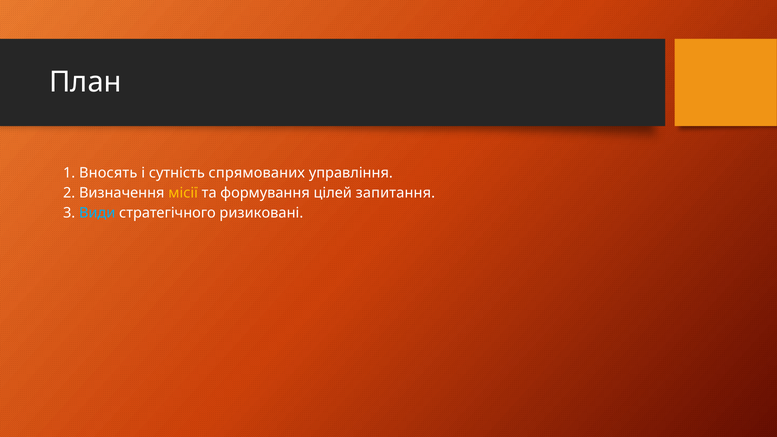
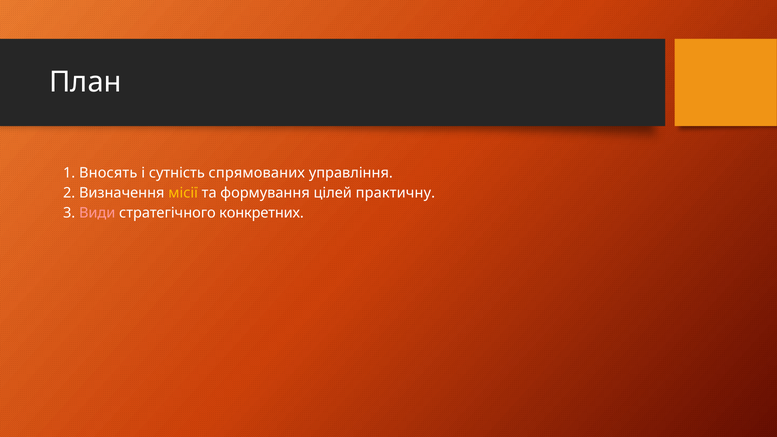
запитання: запитання -> практичну (395, 193)
Види colour: light blue -> pink (97, 213)
ризиковані: ризиковані -> конкретних (262, 213)
